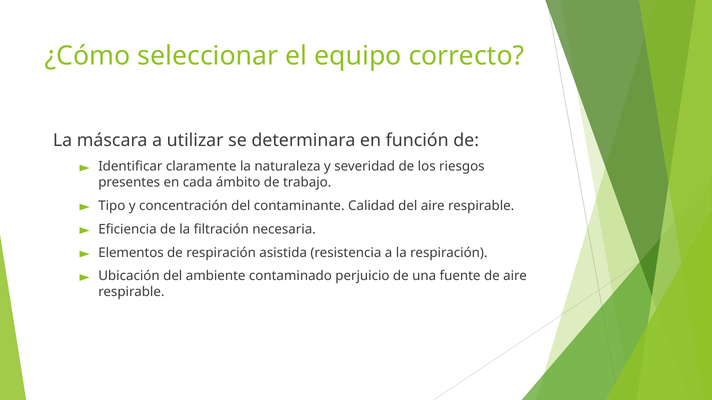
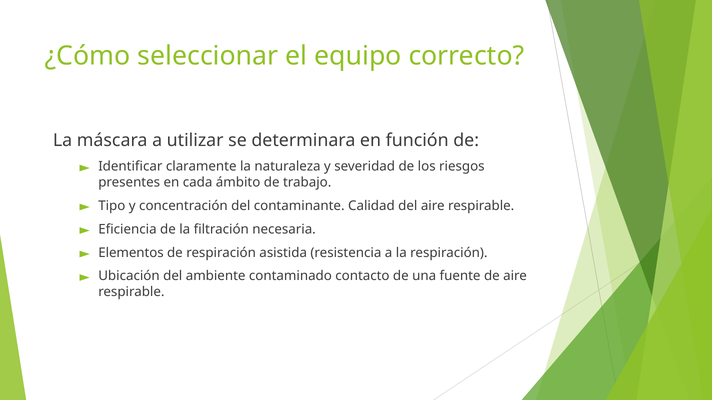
perjuicio: perjuicio -> contacto (362, 276)
